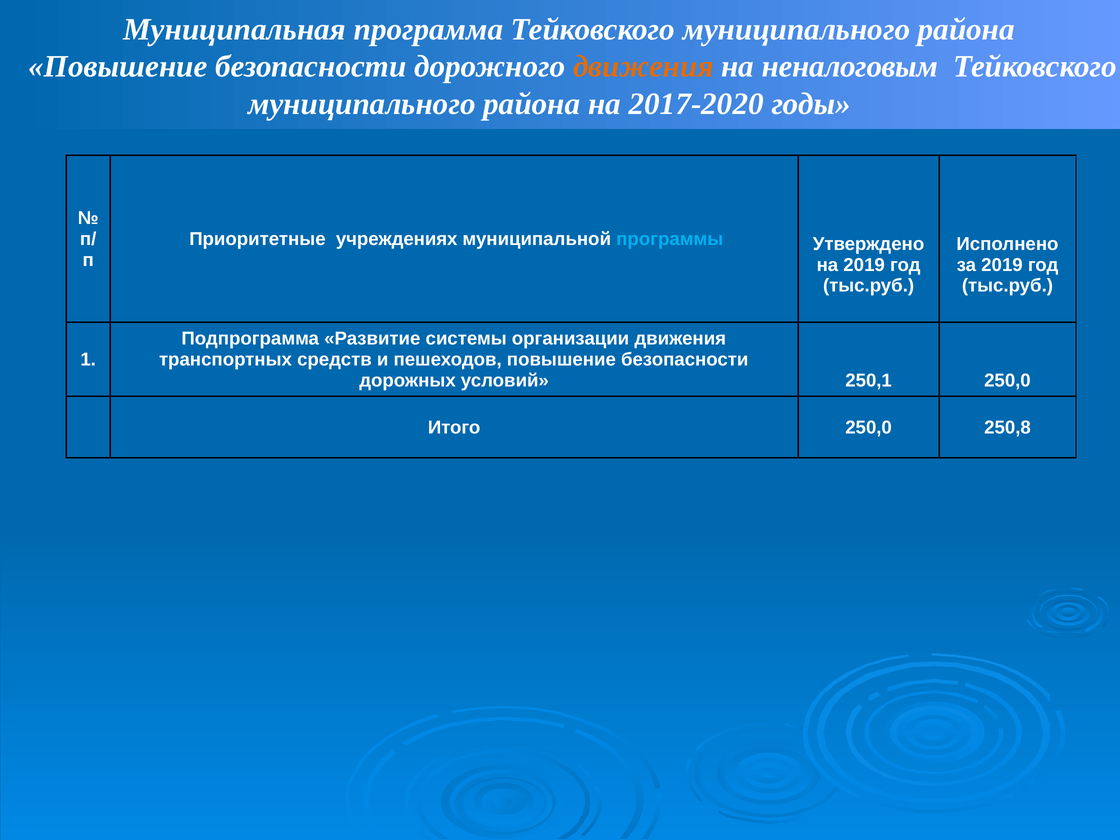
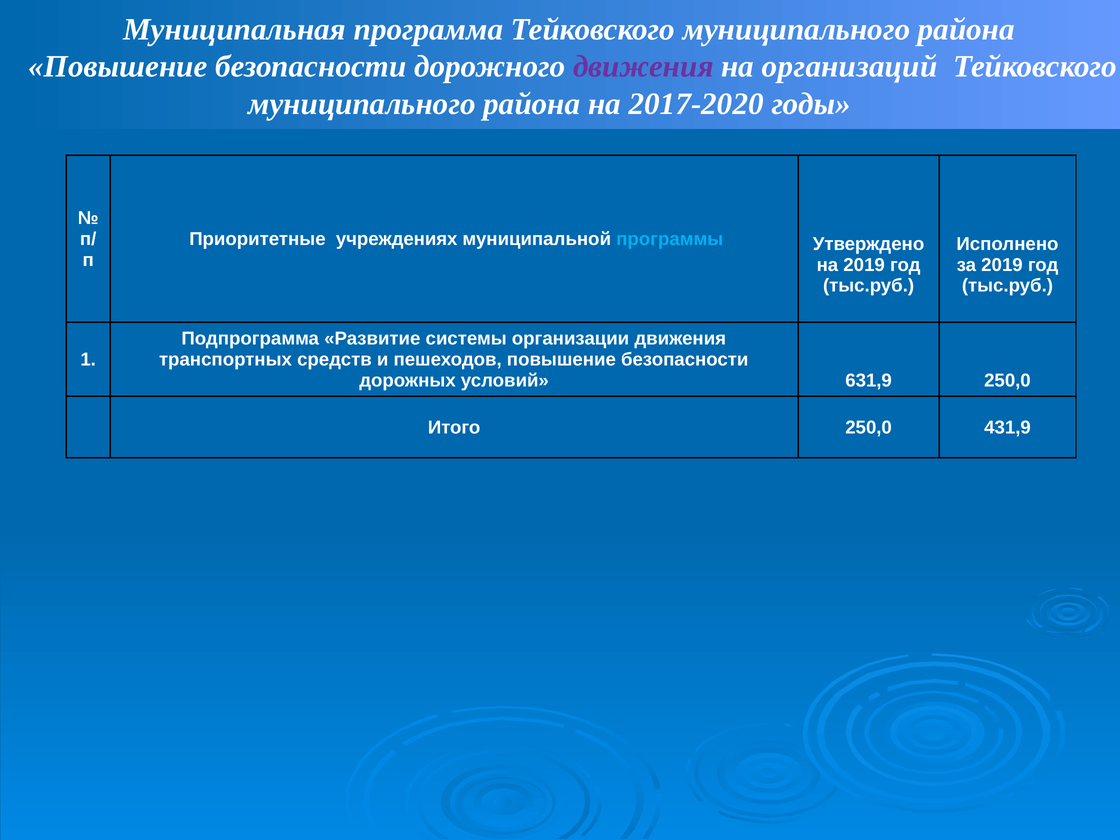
движения colour: orange -> purple (643, 67)
неналоговым: неналоговым -> организаций (850, 67)
250,1: 250,1 -> 631,9 (869, 381)
250,8: 250,8 -> 431,9 (1007, 427)
